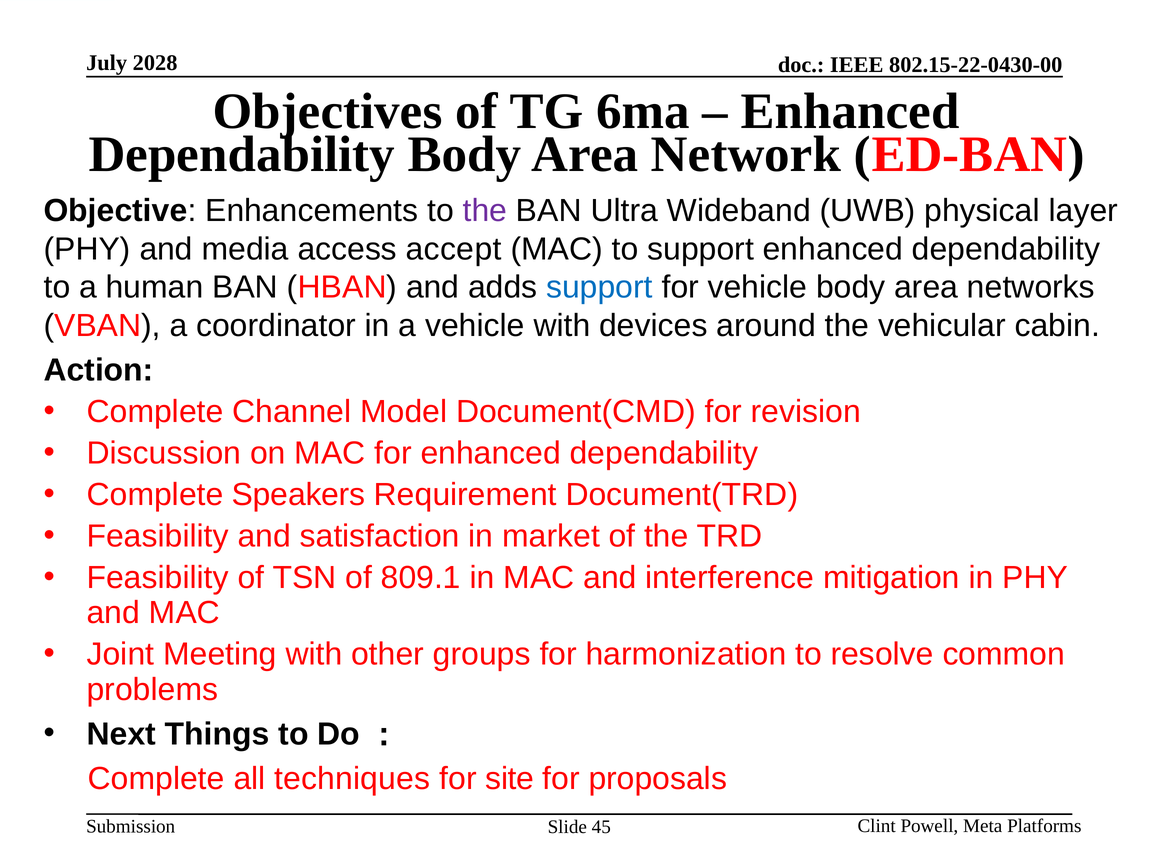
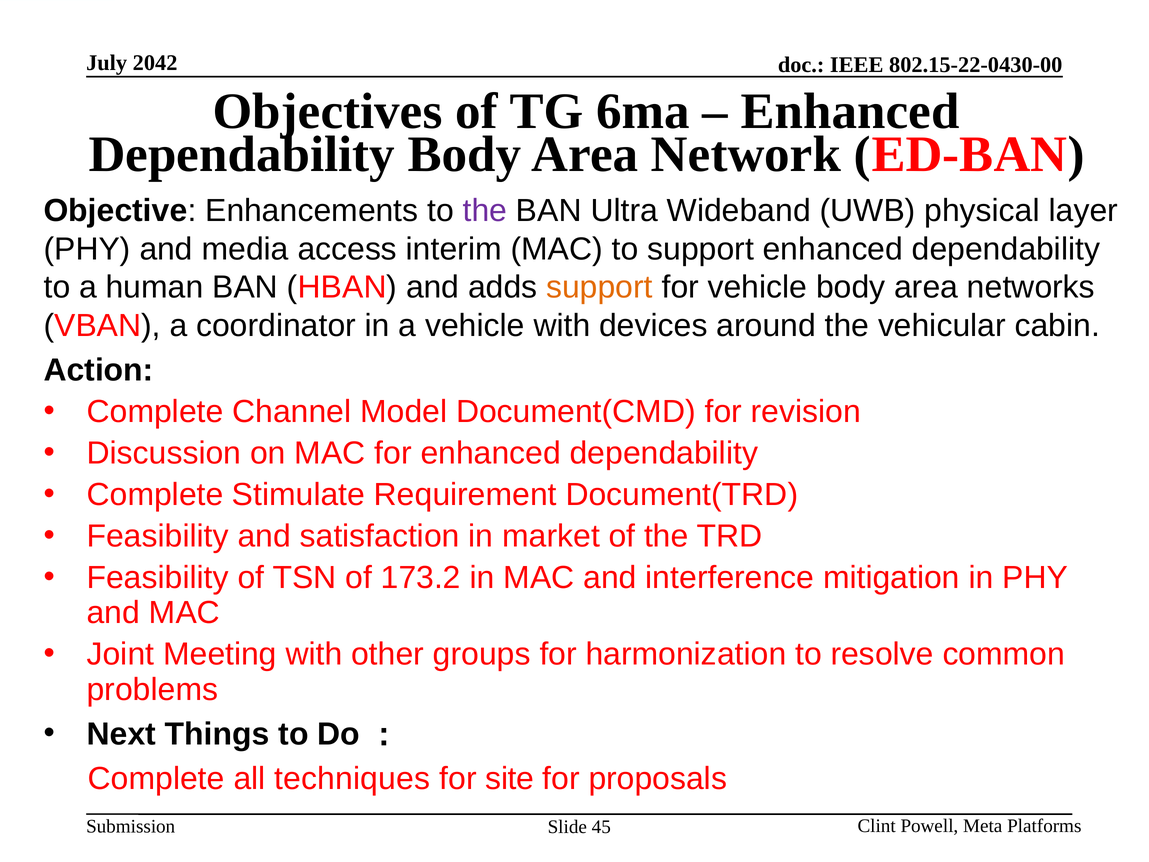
2028: 2028 -> 2042 (155, 63)
accept: accept -> interim (454, 249)
support colour: blue -> orange (599, 287)
Speakers: Speakers -> Stimulate (298, 495)
809.1: 809.1 -> 173.2 (421, 578)
